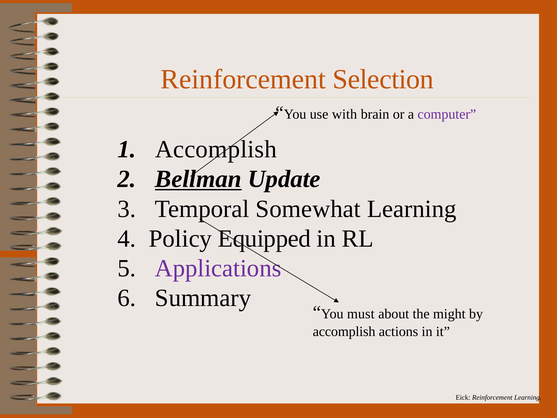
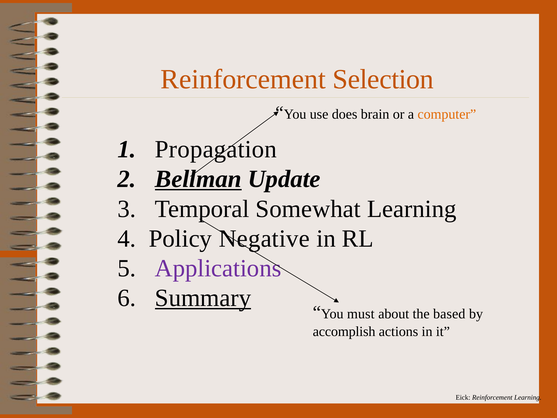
with: with -> does (345, 114)
computer colour: purple -> orange (447, 114)
Accomplish: Accomplish -> Propagation (216, 149)
Equipped: Equipped -> Negative (264, 238)
Summary underline: none -> present (203, 298)
might: might -> based (449, 314)
